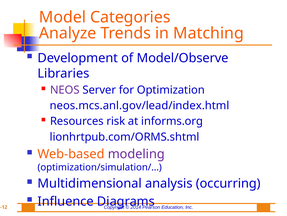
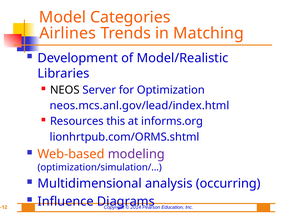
Analyze: Analyze -> Airlines (68, 33)
Model/Observe: Model/Observe -> Model/Realistic (183, 58)
NEOS colour: purple -> black (65, 90)
risk: risk -> this (116, 121)
